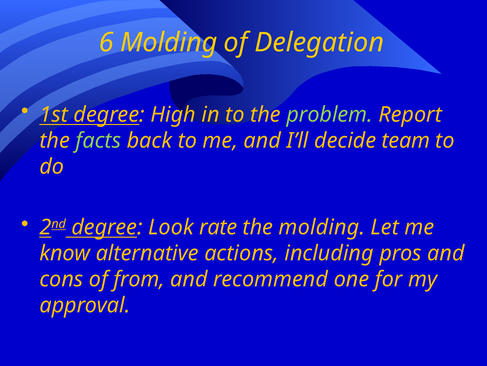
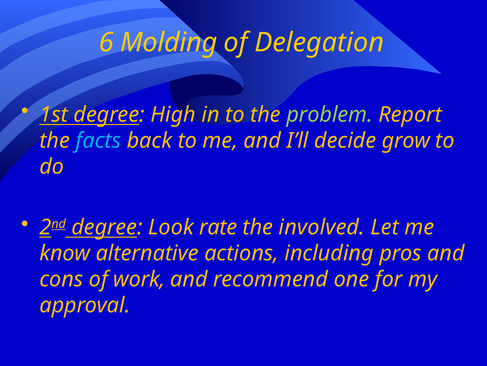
facts colour: light green -> light blue (98, 140)
team: team -> grow (406, 140)
the molding: molding -> involved (322, 227)
from: from -> work (139, 279)
